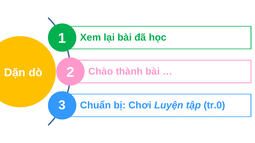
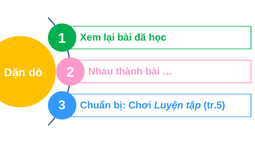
Chào: Chào -> Nhau (101, 72)
tr.0: tr.0 -> tr.5 (214, 106)
